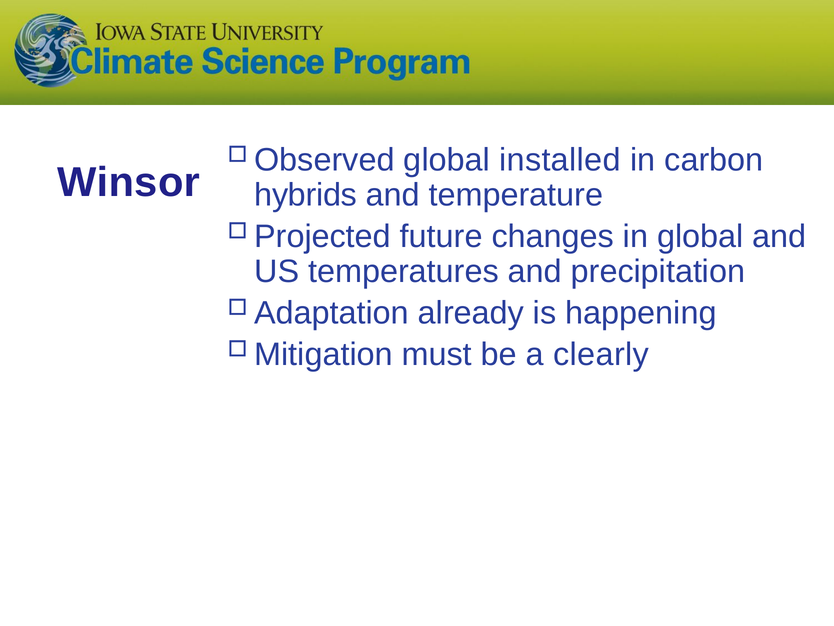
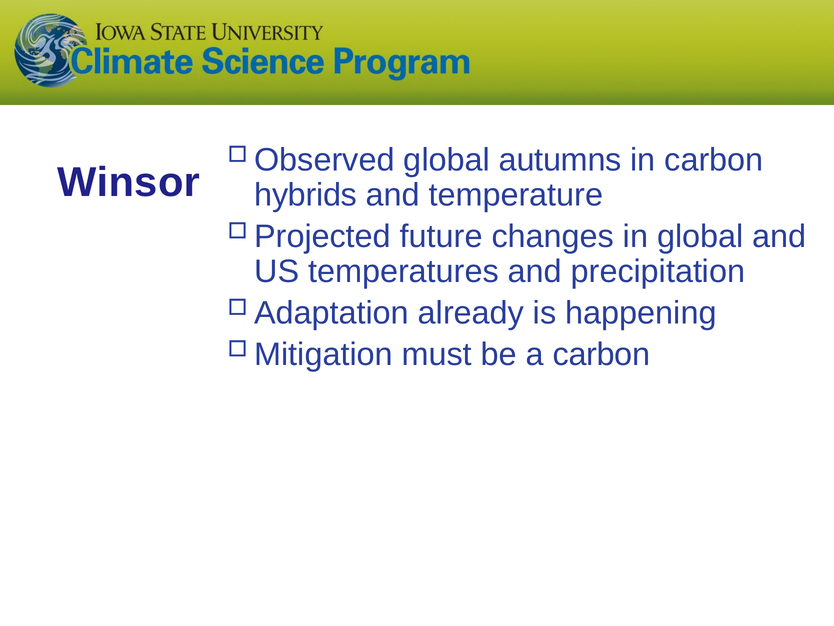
installed: installed -> autumns (560, 160)
a clearly: clearly -> carbon (601, 354)
